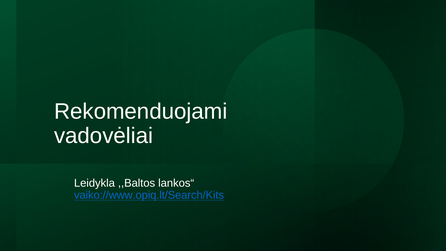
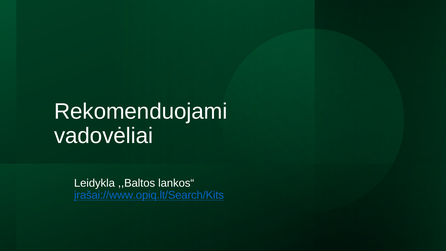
vaiko://www.opiq.lt/Search/Kits: vaiko://www.opiq.lt/Search/Kits -> įrašai://www.opiq.lt/Search/Kits (149, 195)
